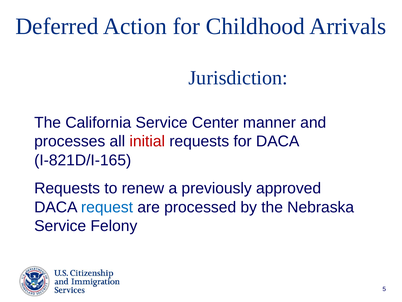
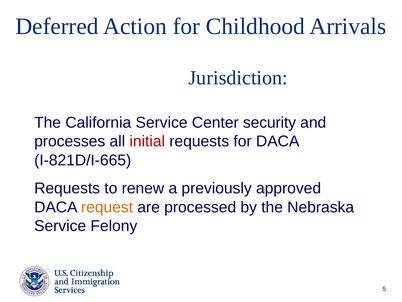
manner: manner -> security (270, 122)
I-821D/I-165: I-821D/I-165 -> I-821D/I-665 (83, 160)
request colour: blue -> orange (107, 207)
